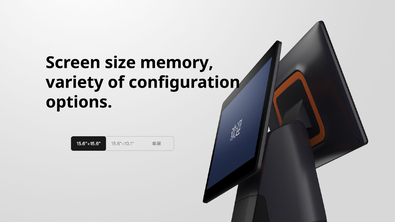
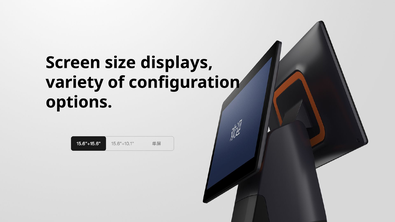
memory: memory -> displays (177, 63)
